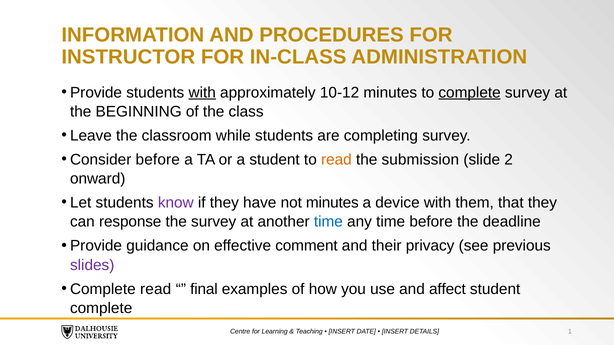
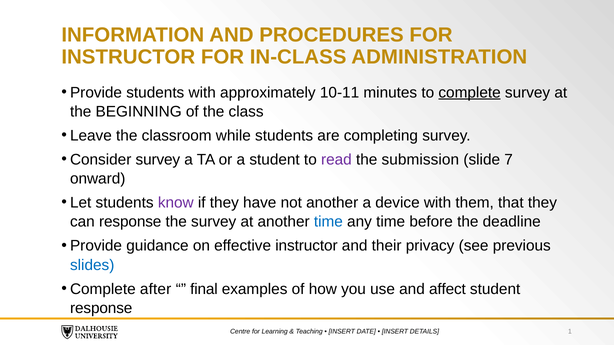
with underline: present -> none (202, 93)
10-12: 10-12 -> 10-11 (340, 93)
Consider before: before -> survey (158, 160)
read colour: orange -> purple (336, 160)
2: 2 -> 7 (509, 160)
not minutes: minutes -> another (332, 203)
effective comment: comment -> instructor (306, 246)
slides colour: purple -> blue (92, 265)
Complete read: read -> after (156, 289)
complete: complete -> response (101, 308)
